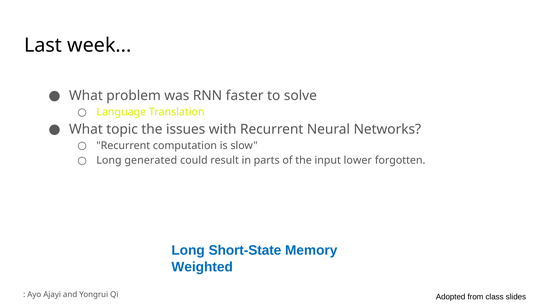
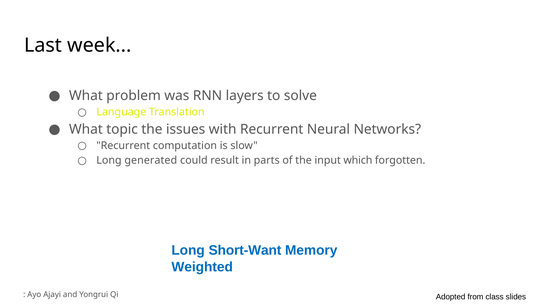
faster: faster -> layers (245, 96)
lower: lower -> which (358, 160)
Short-State: Short-State -> Short-Want (245, 250)
